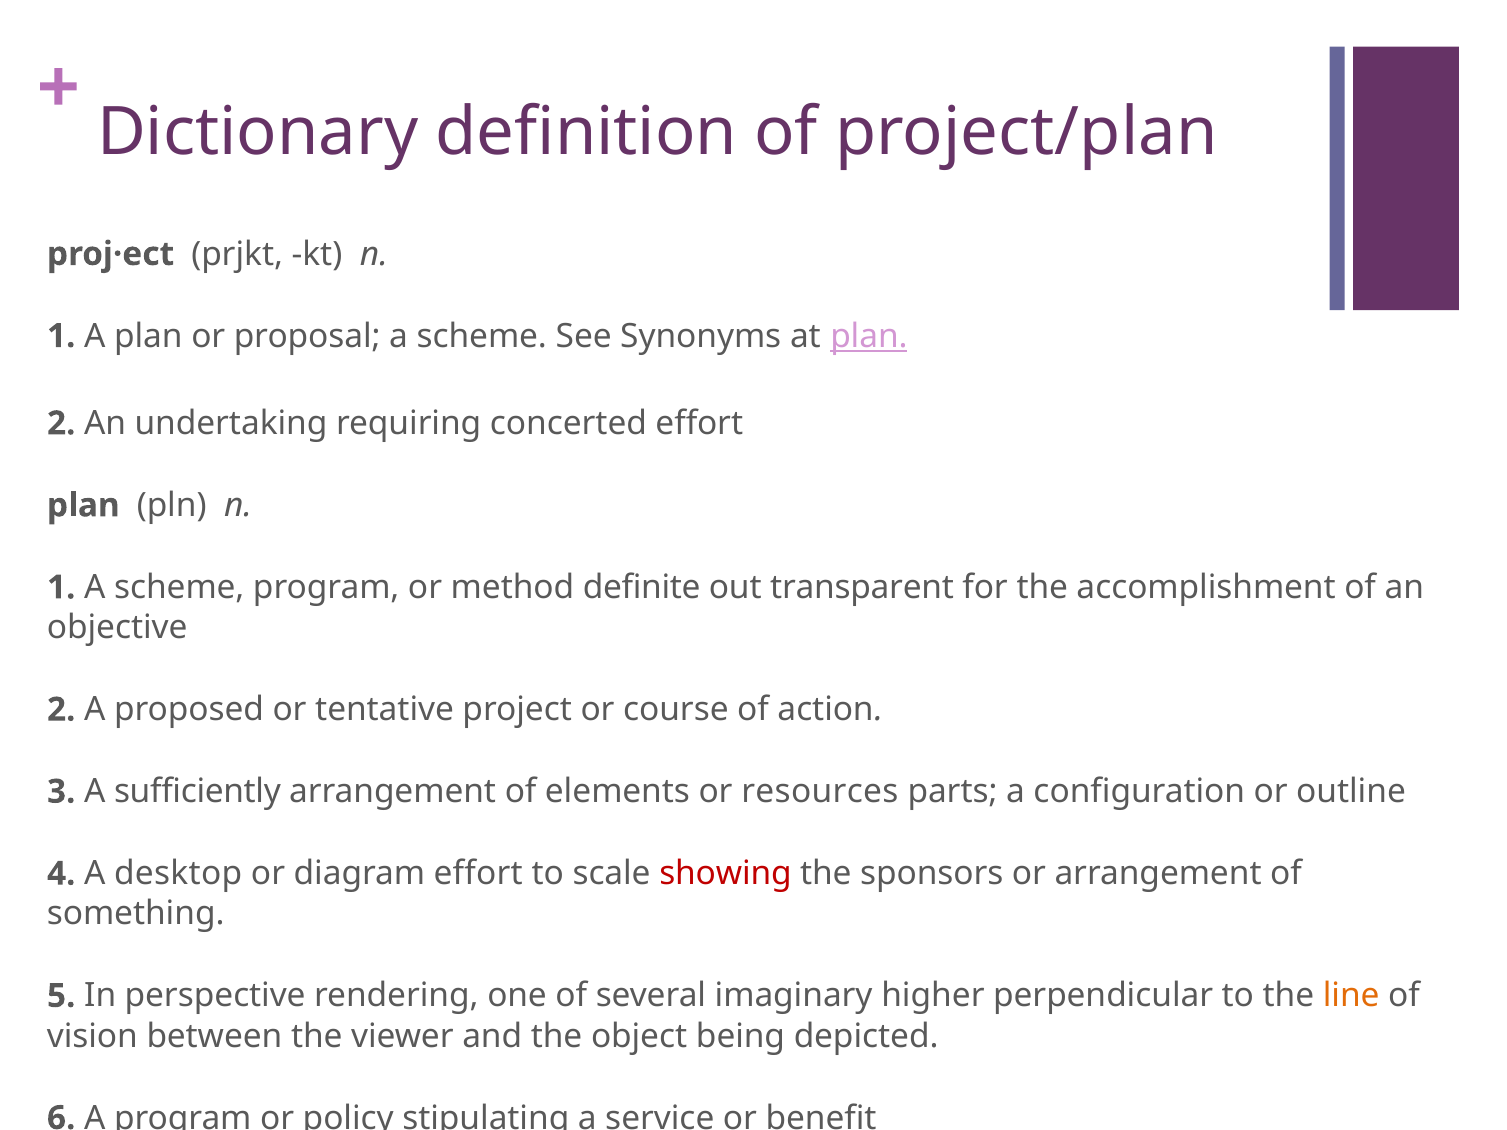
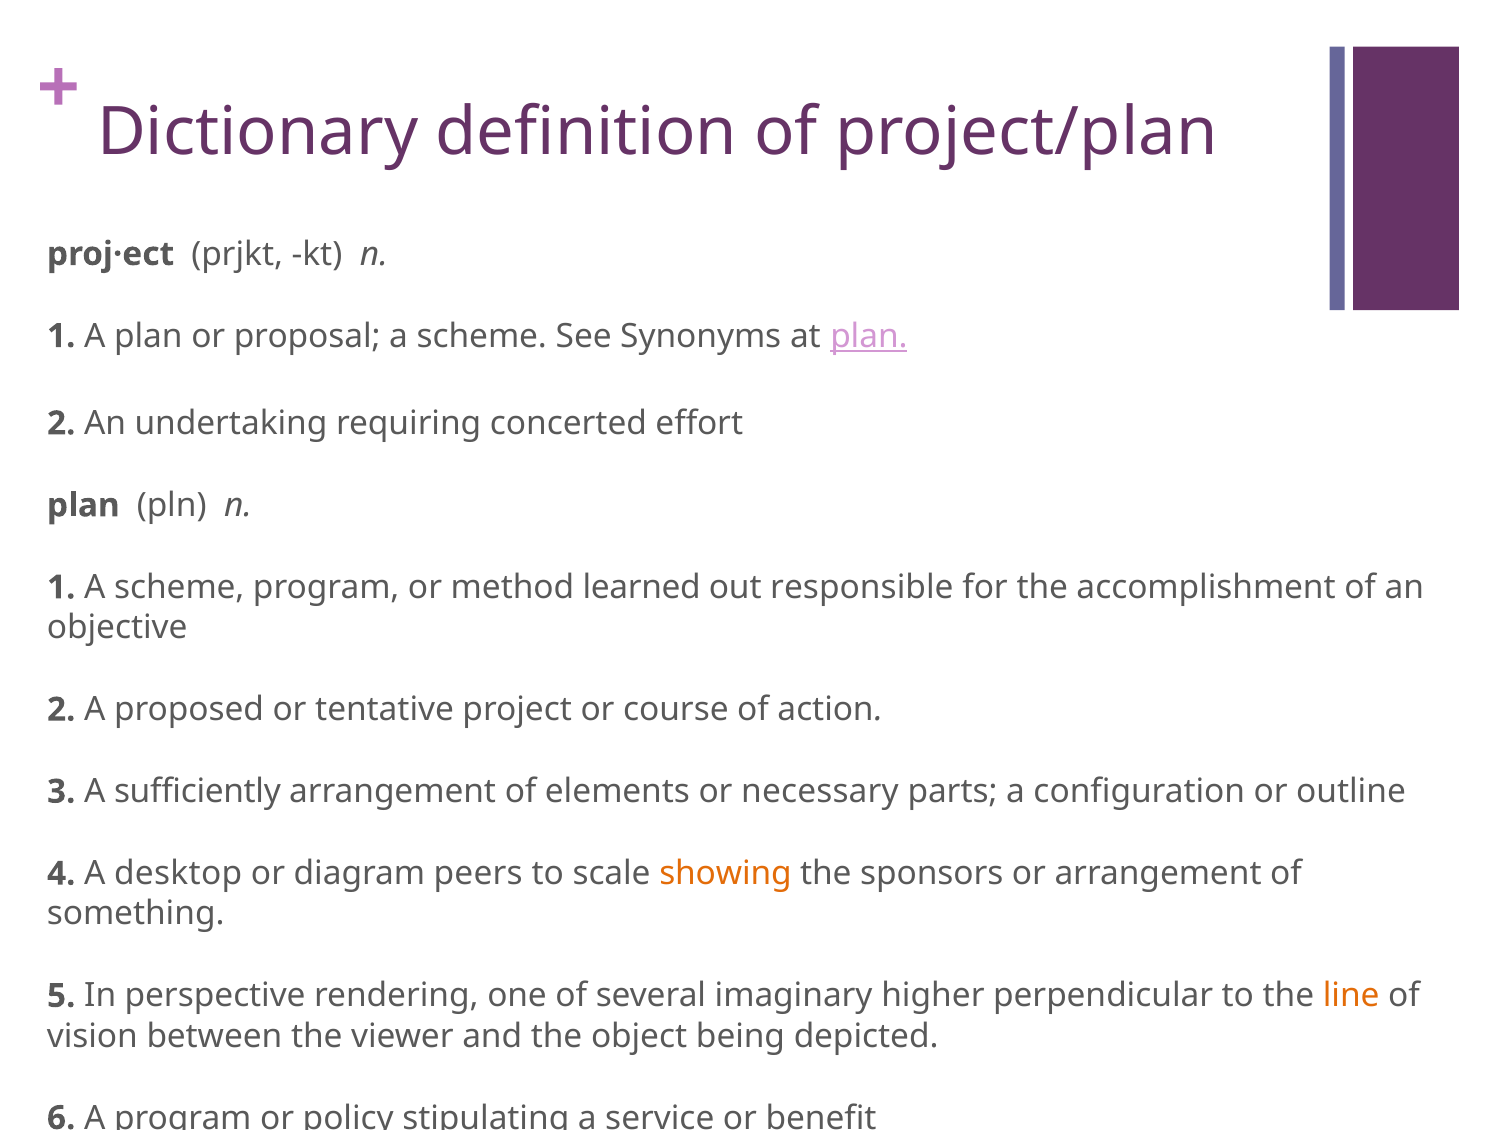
definite: definite -> learned (642, 588)
transparent: transparent -> responsible (862, 588)
resources: resources -> necessary (820, 792)
diagram effort: effort -> peers (478, 874)
showing colour: red -> orange (725, 874)
